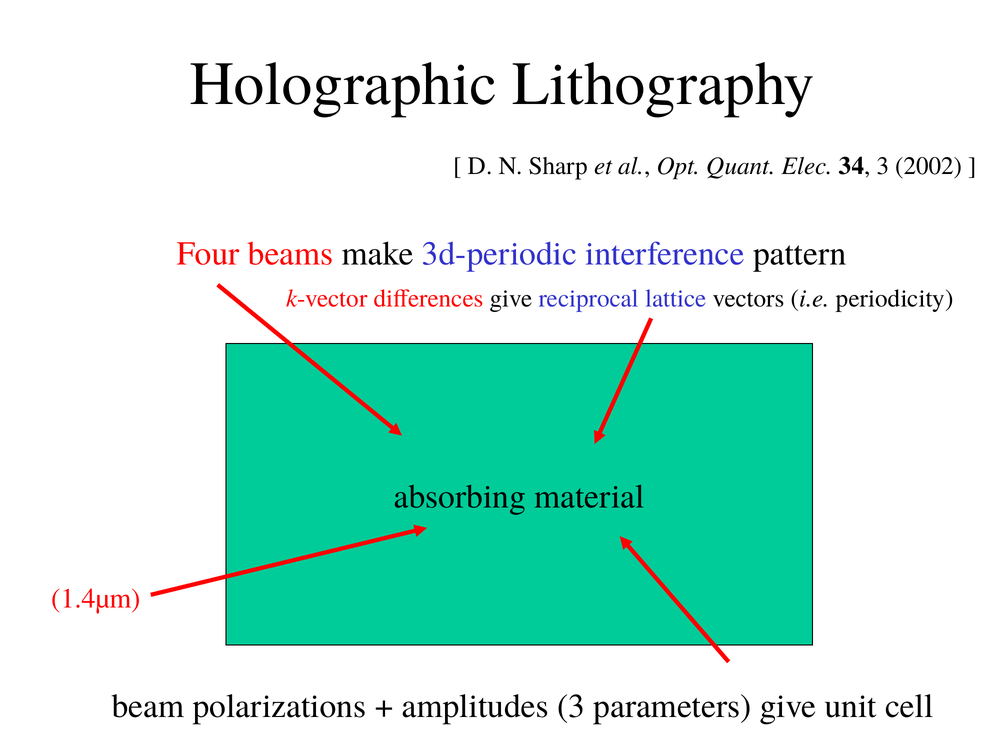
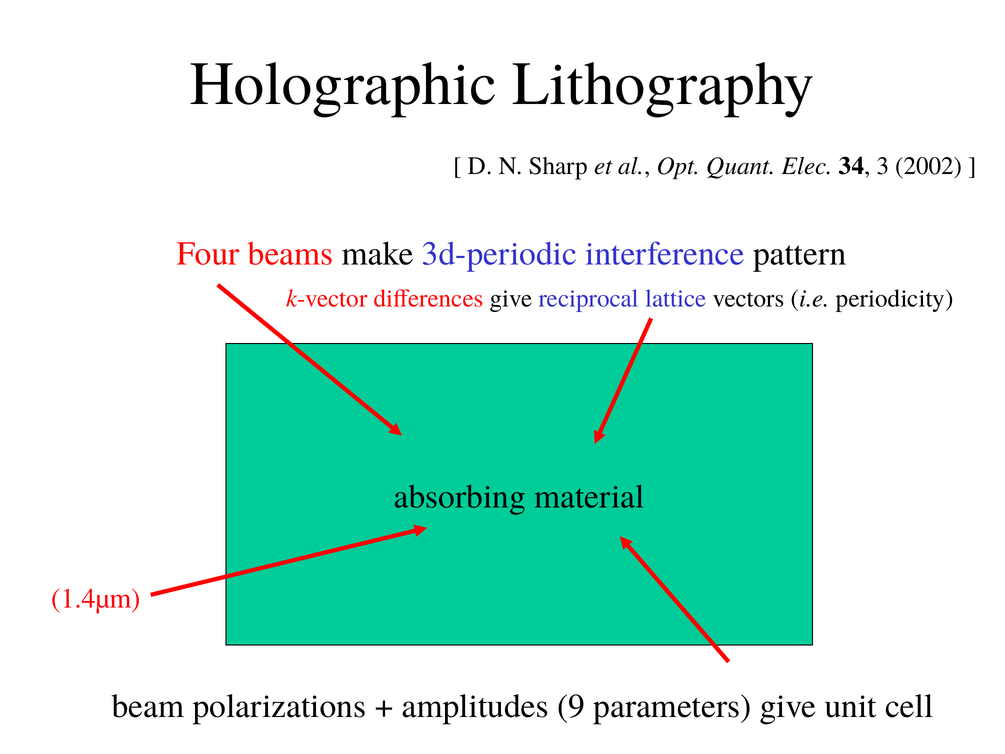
amplitudes 3: 3 -> 9 (571, 706)
